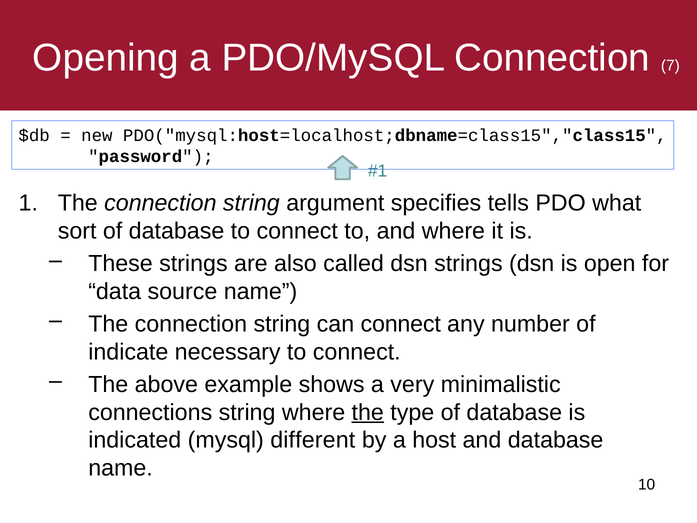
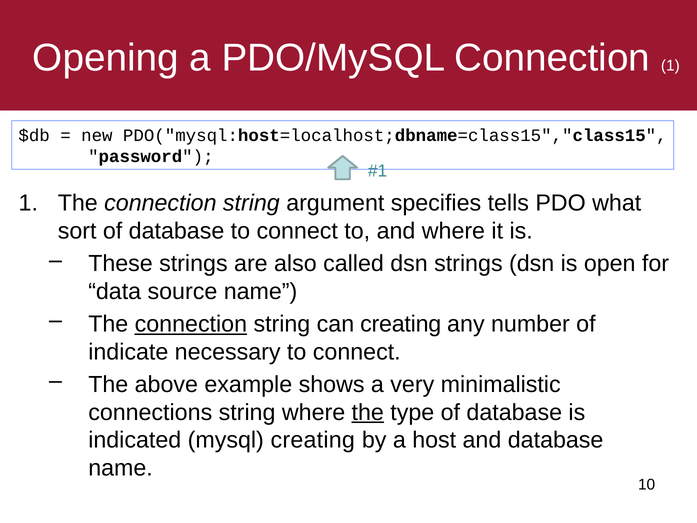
Connection 7: 7 -> 1 (670, 66)
connection underline: none -> present (191, 324)
can connect: connect -> creating (401, 324)
mysql different: different -> creating (313, 440)
